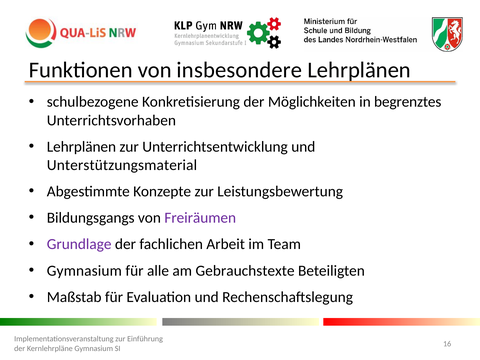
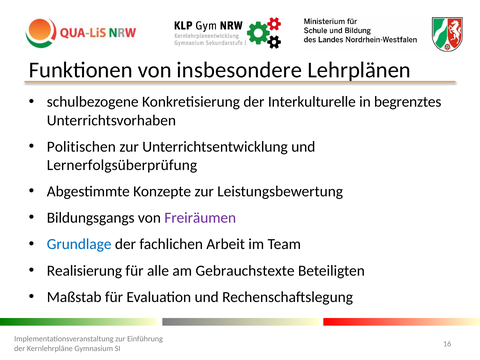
Möglichkeiten: Möglichkeiten -> Interkulturelle (312, 102)
Lehrplänen: Lehrplänen -> Politischen (81, 147)
Unterstützungsmaterial: Unterstützungsmaterial -> Lernerfolgsüberprüfung (122, 165)
Grundlage colour: purple -> blue (79, 244)
Gymnasium: Gymnasium -> Realisierung (84, 271)
